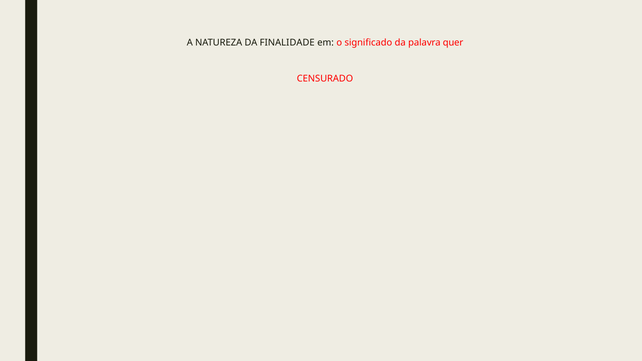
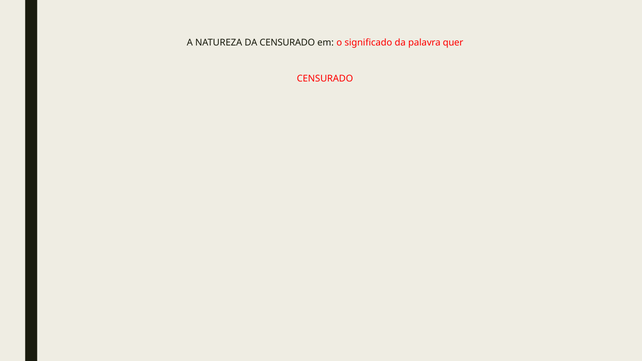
DA FINALIDADE: FINALIDADE -> CENSURADO (287, 43)
